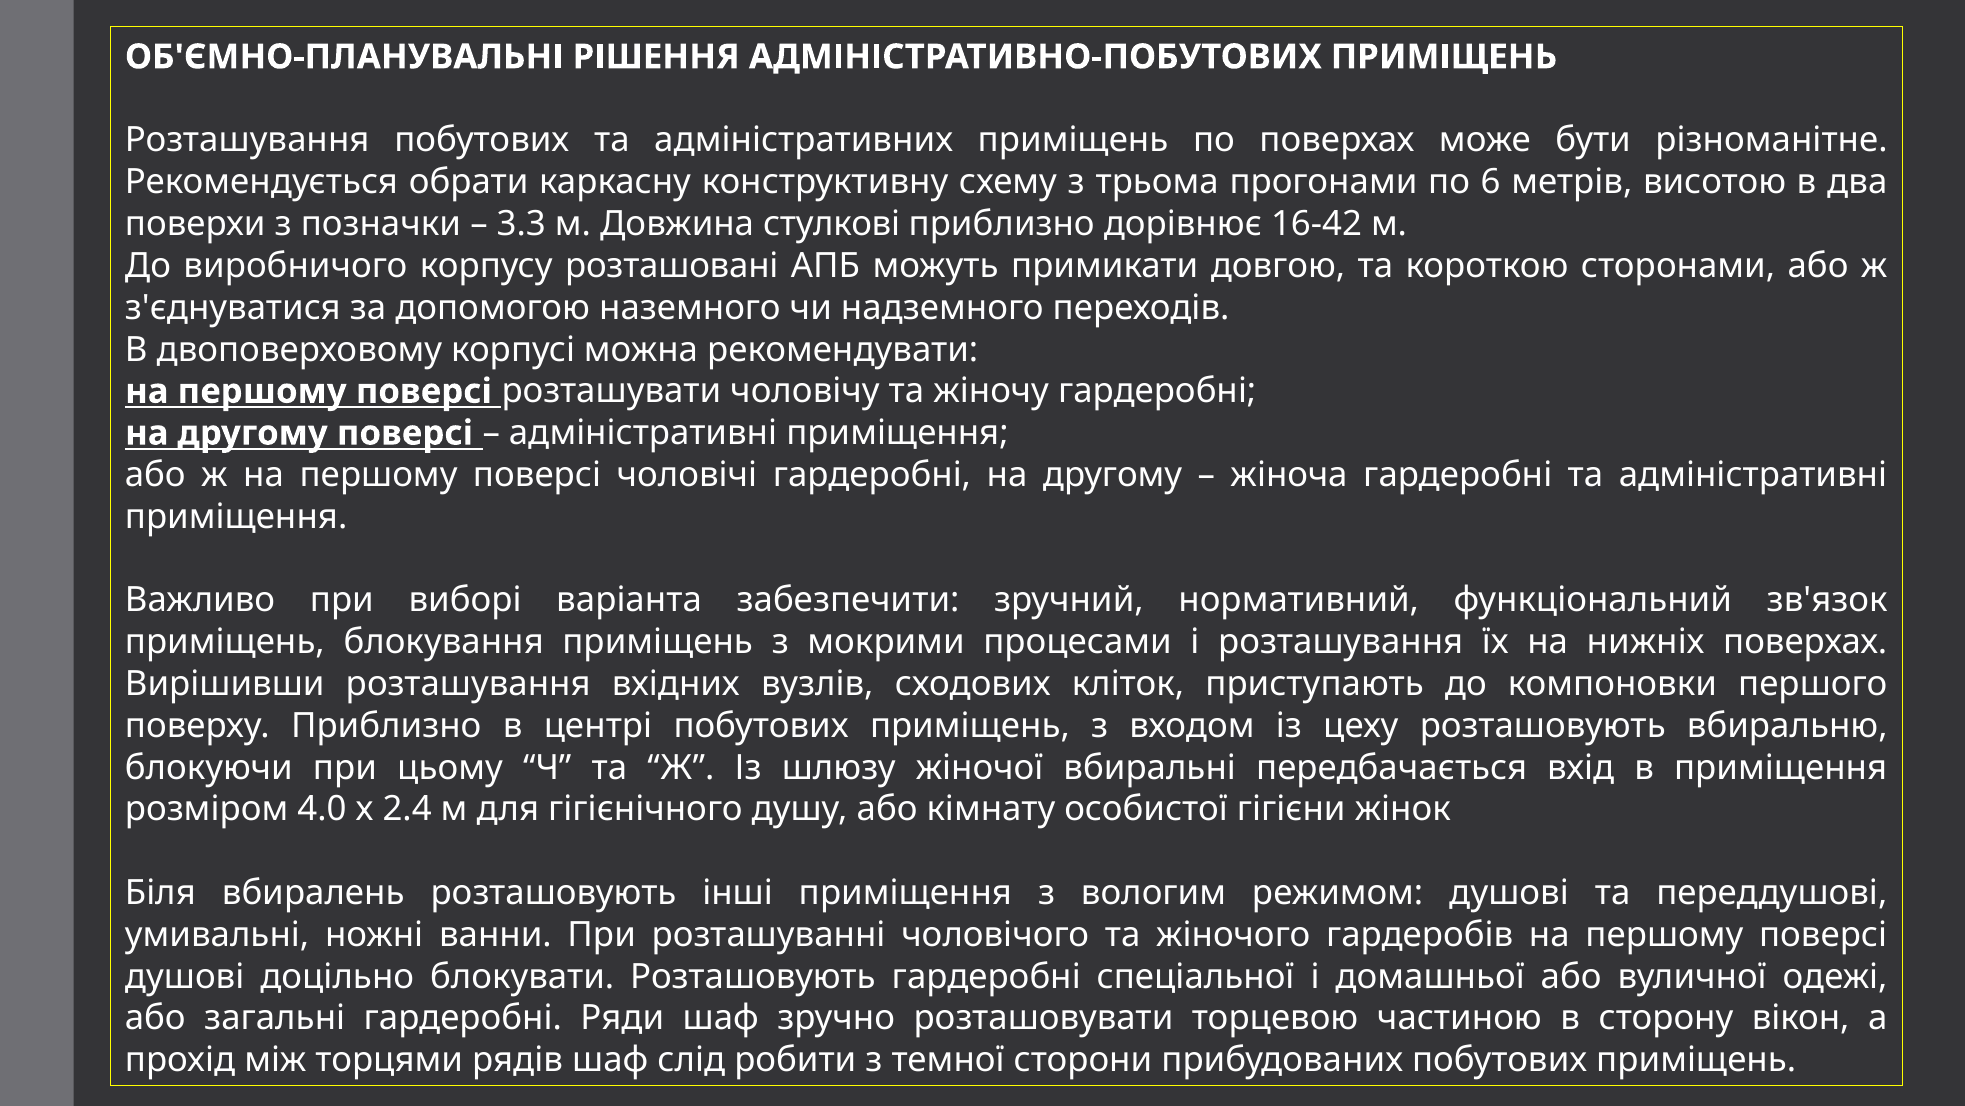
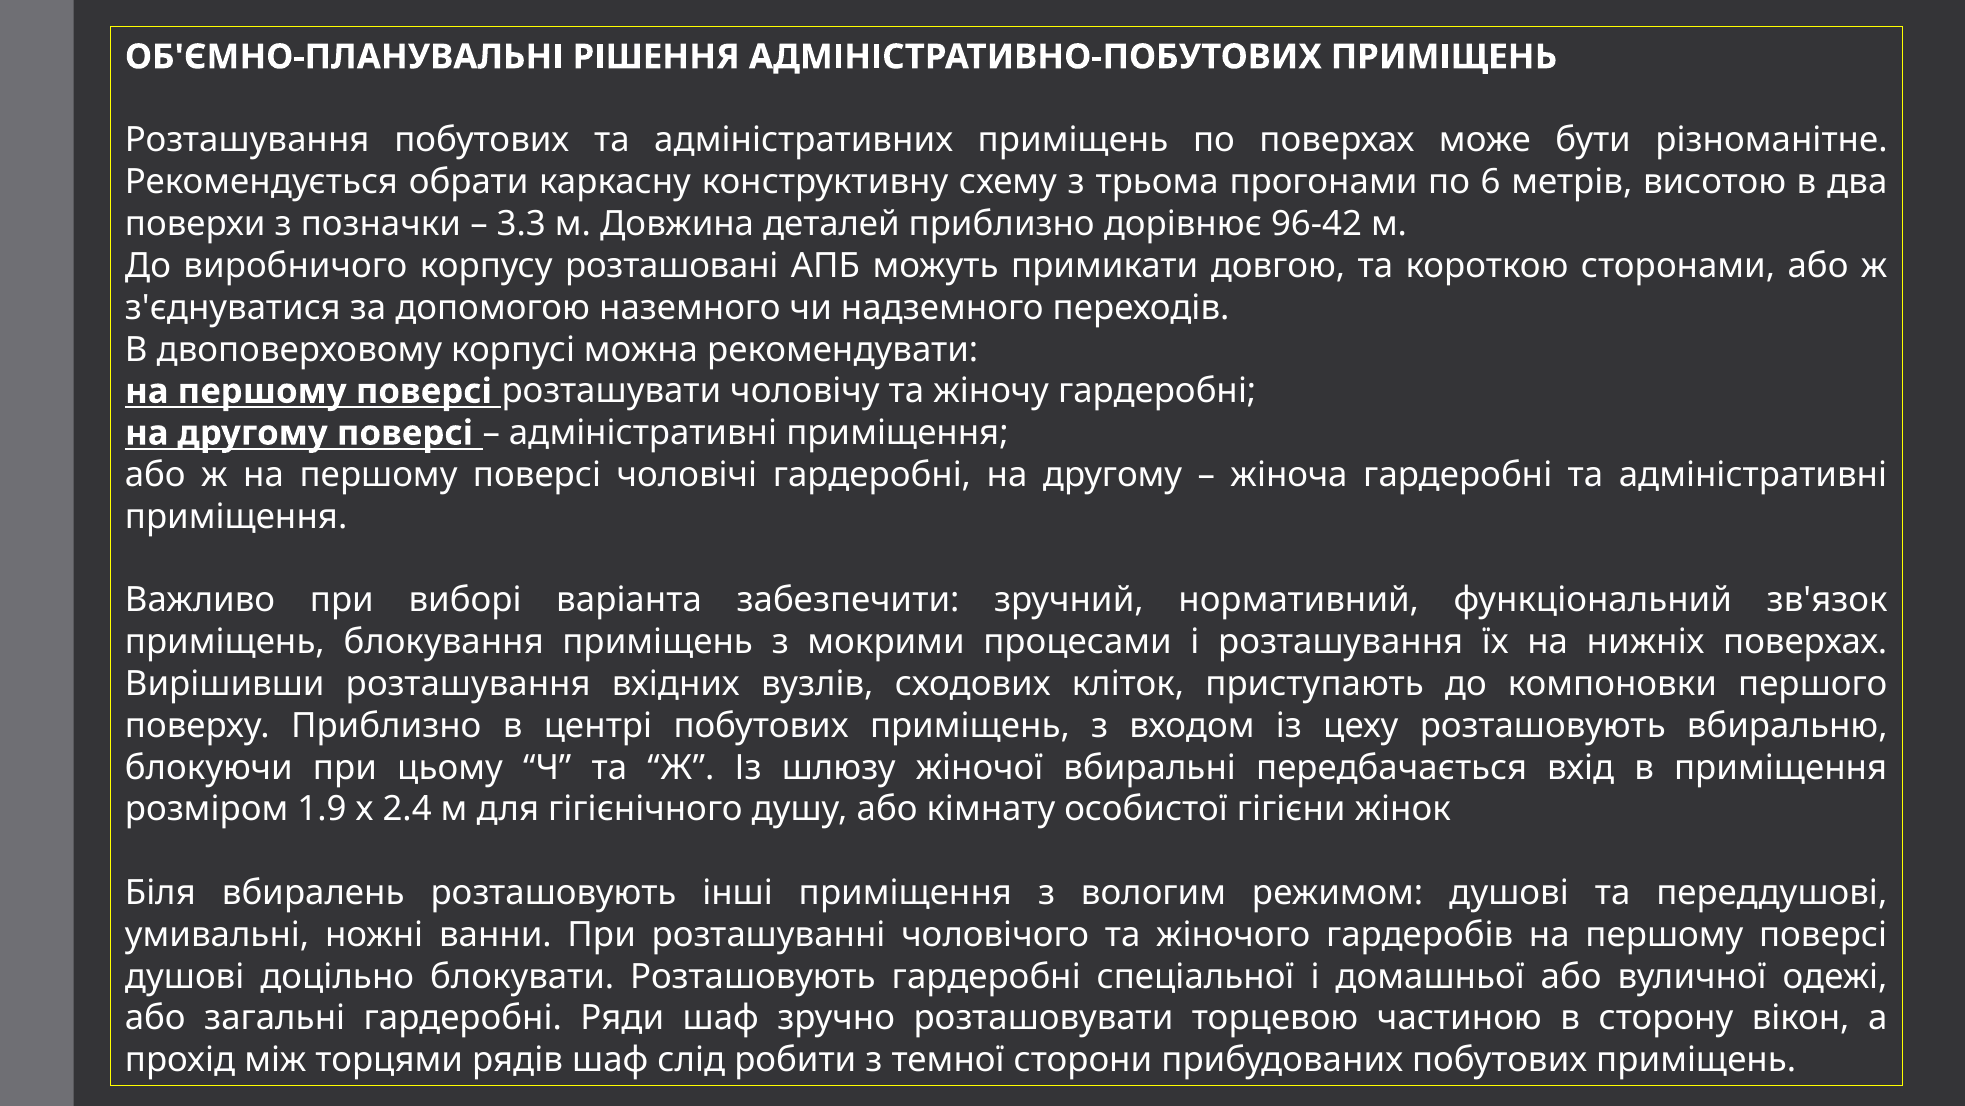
стулкові: стулкові -> деталей (831, 224)
16-42: 16-42 -> 96-42 (1316, 224)
4.0: 4.0 -> 1.9 (322, 809)
